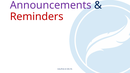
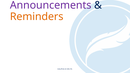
Reminders colour: red -> orange (37, 17)
